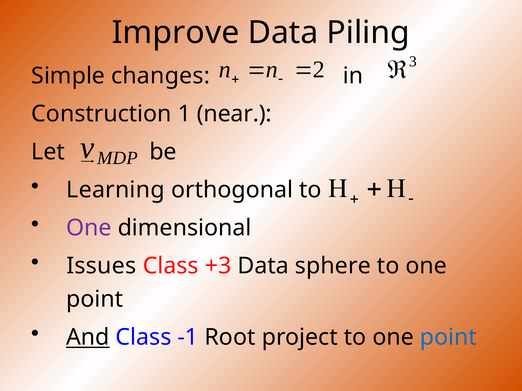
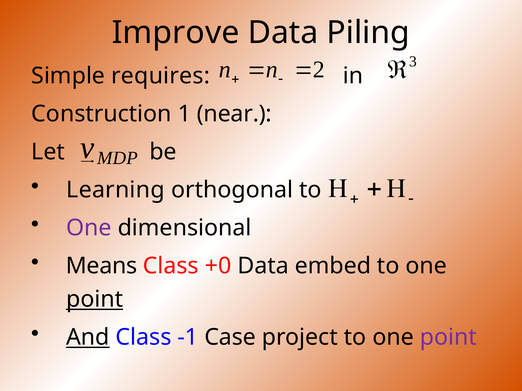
changes: changes -> requires (161, 76)
Issues: Issues -> Means (102, 266)
+3: +3 -> +0 (218, 266)
sphere: sphere -> embed (333, 266)
point underline: none -> present (95, 300)
Root: Root -> Case (230, 338)
point colour: blue -> purple (448, 338)
